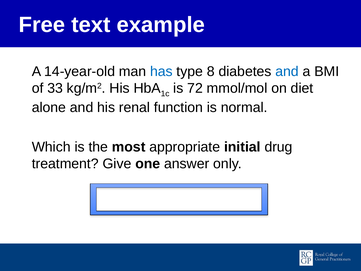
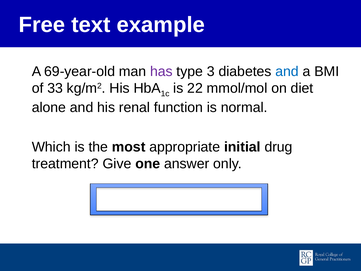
14-year-old: 14-year-old -> 69-year-old (80, 71)
has colour: blue -> purple (161, 71)
8: 8 -> 3 (211, 71)
72: 72 -> 22 (195, 88)
